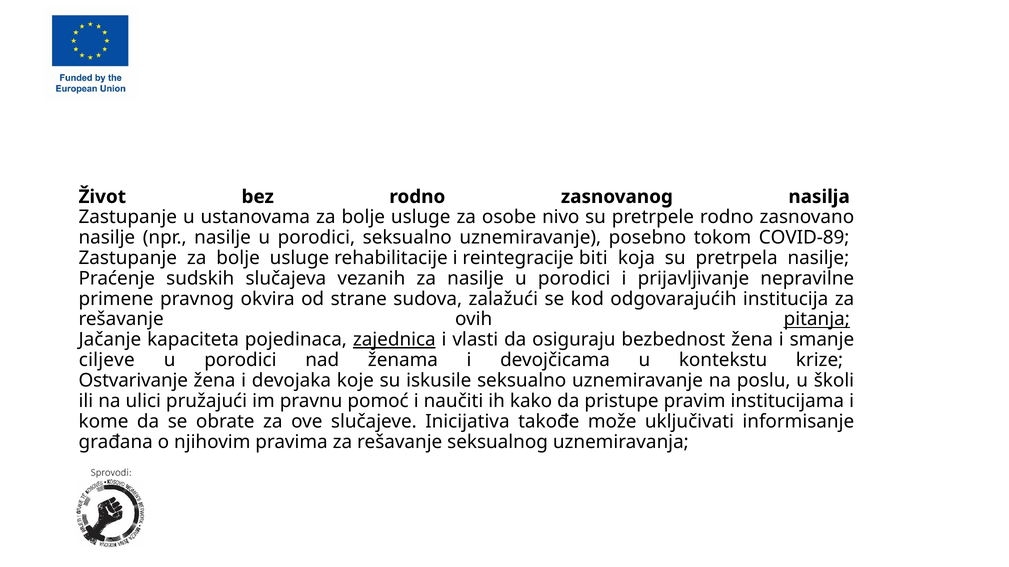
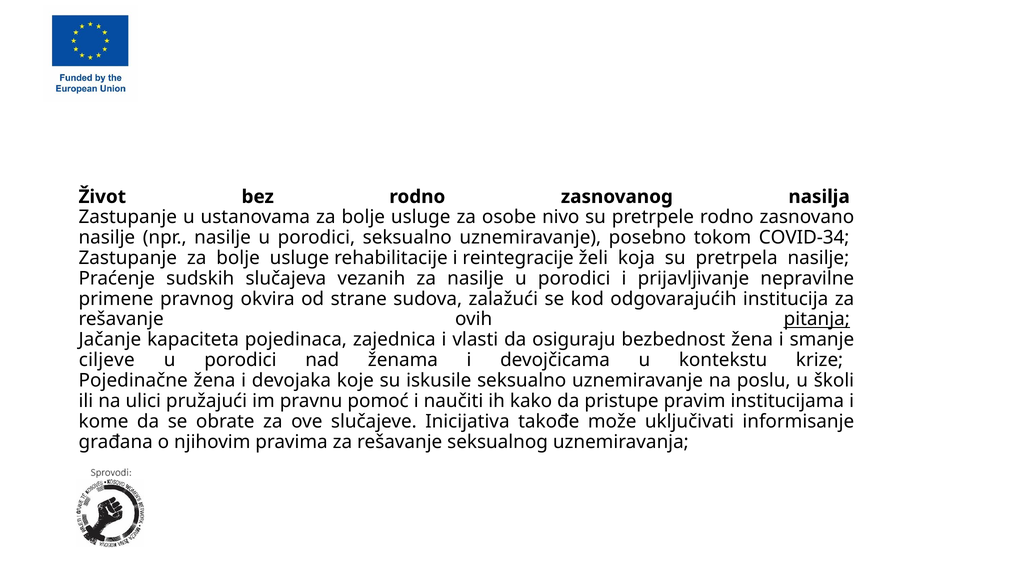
COVID-89: COVID-89 -> COVID-34 (804, 238)
biti: biti -> želi (593, 258)
zajednica underline: present -> none (394, 340)
Ostvarivanje: Ostvarivanje -> Pojedinačne (133, 381)
